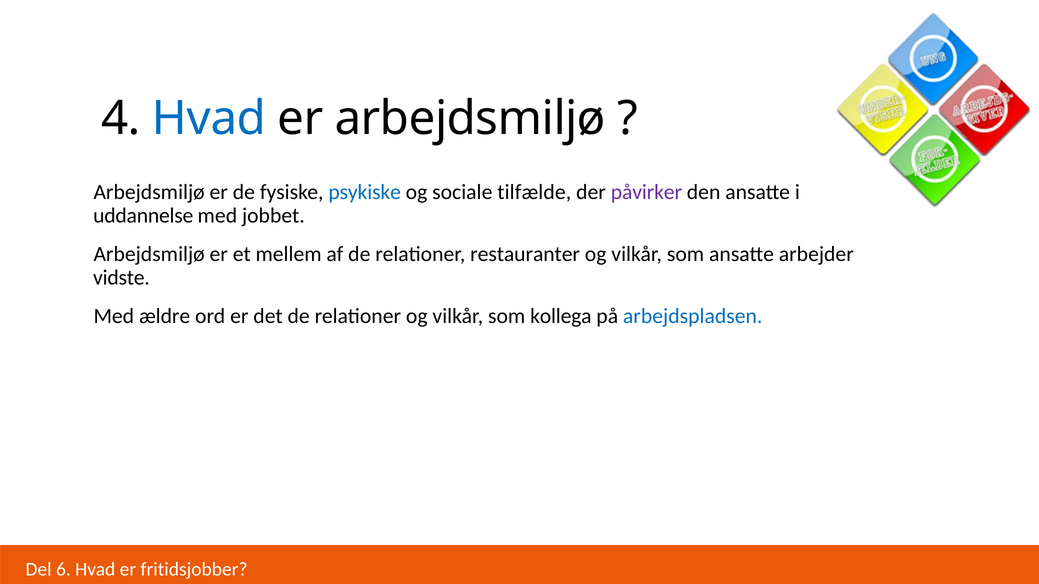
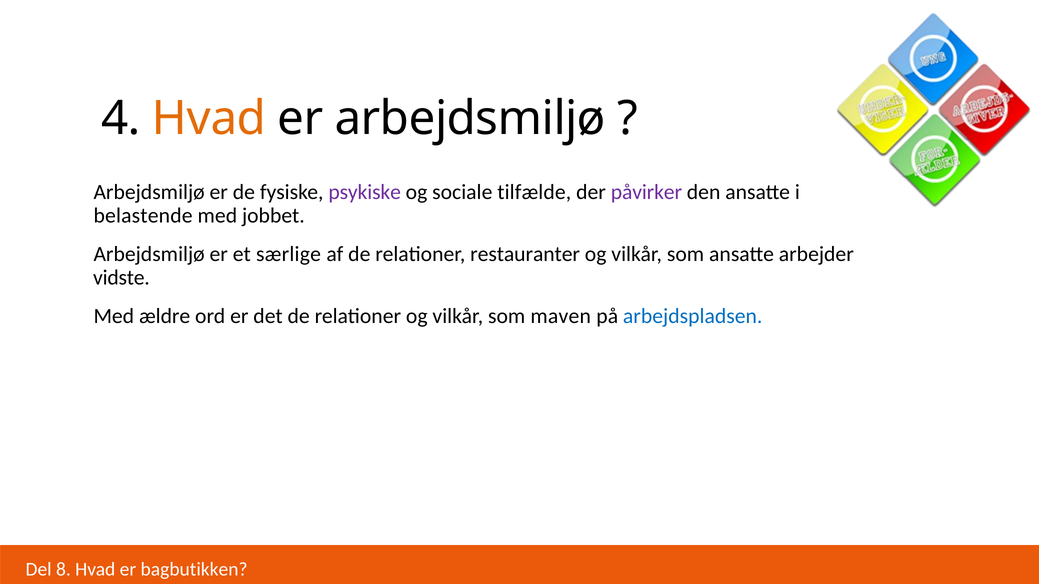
Hvad colour: blue -> orange (209, 119)
psykiske colour: blue -> purple (365, 192)
uddannelse: uddannelse -> belastende (143, 216)
mellem: mellem -> særlige (288, 254)
kollega: kollega -> maven (561, 316)
6: 6 -> 8 (63, 570)
fritidsjobber: fritidsjobber -> bagbutikken (194, 570)
